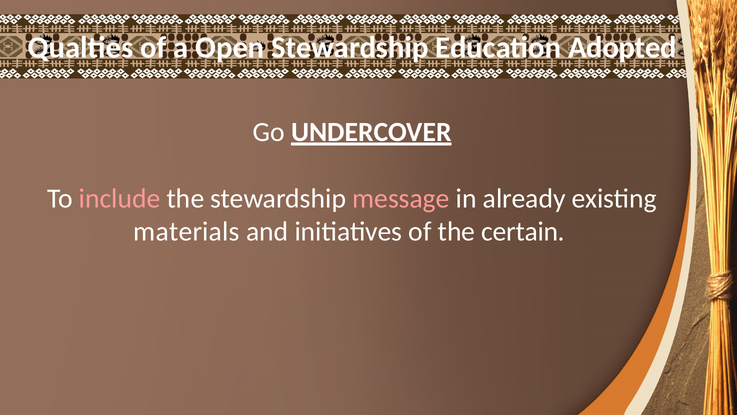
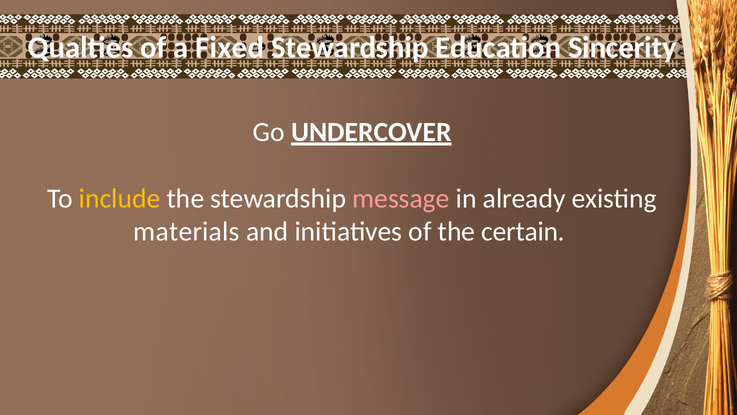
Open: Open -> Fixed (230, 47)
Adopted: Adopted -> Sincerity (622, 47)
include colour: pink -> yellow (120, 198)
